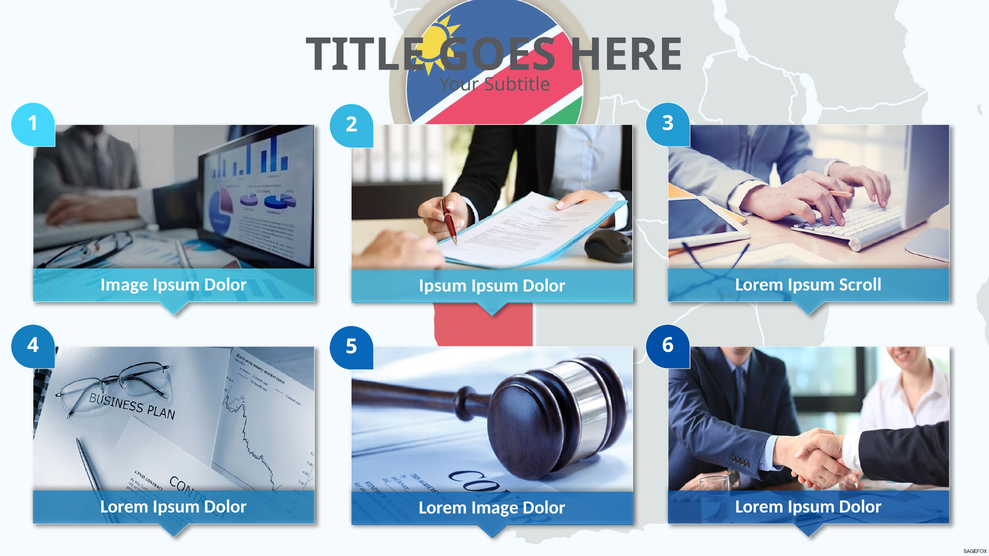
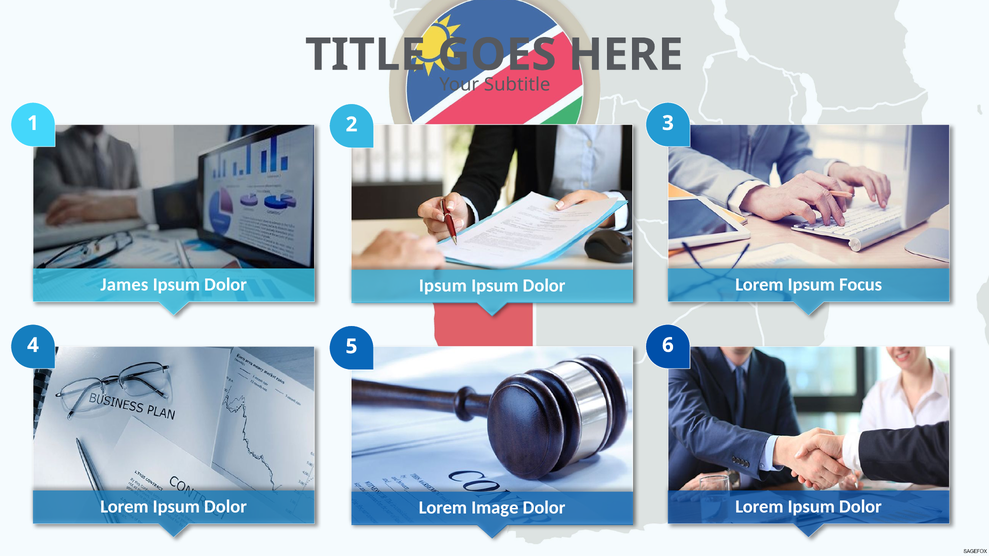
Image: Image -> James (124, 285)
Scroll: Scroll -> Focus (861, 285)
